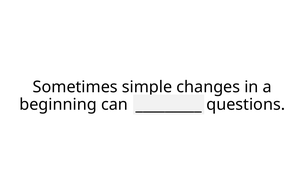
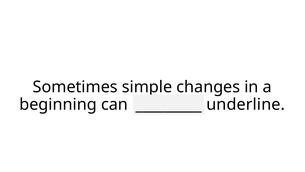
questions: questions -> underline (246, 104)
